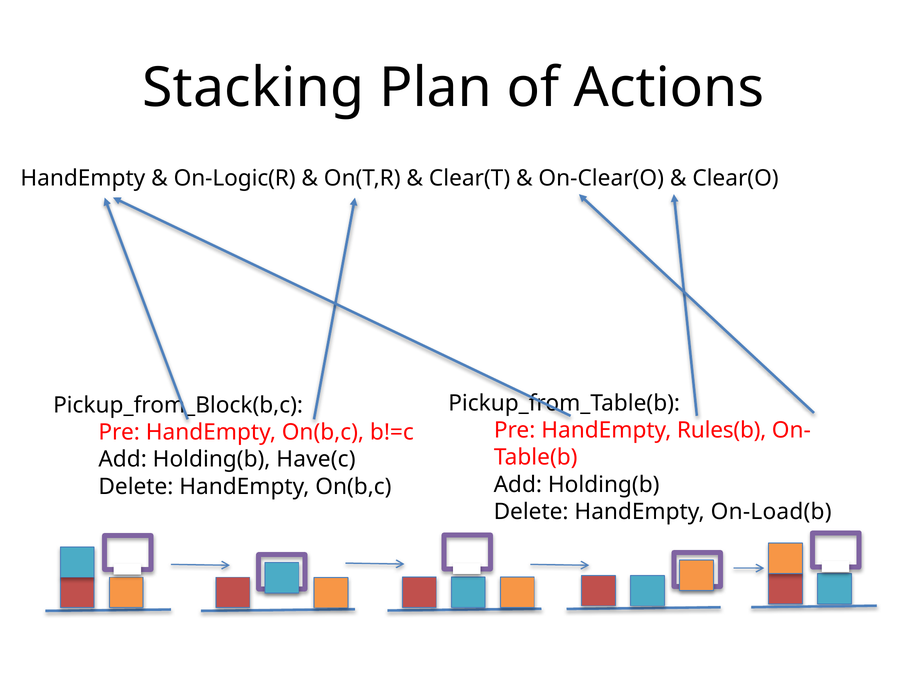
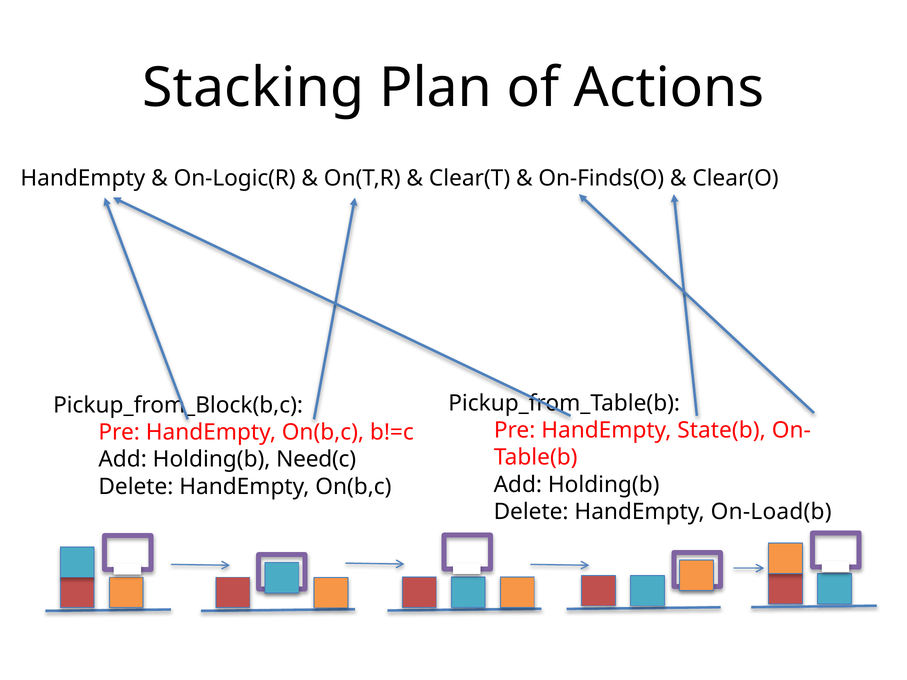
On-Clear(O: On-Clear(O -> On-Finds(O (601, 178)
Rules(b: Rules(b -> State(b (722, 430)
Have(c: Have(c -> Need(c (316, 460)
